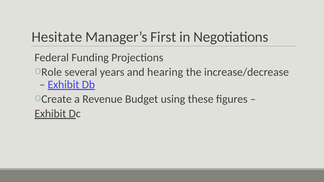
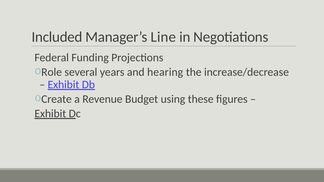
Hesitate: Hesitate -> Included (57, 37)
First: First -> Line (163, 37)
